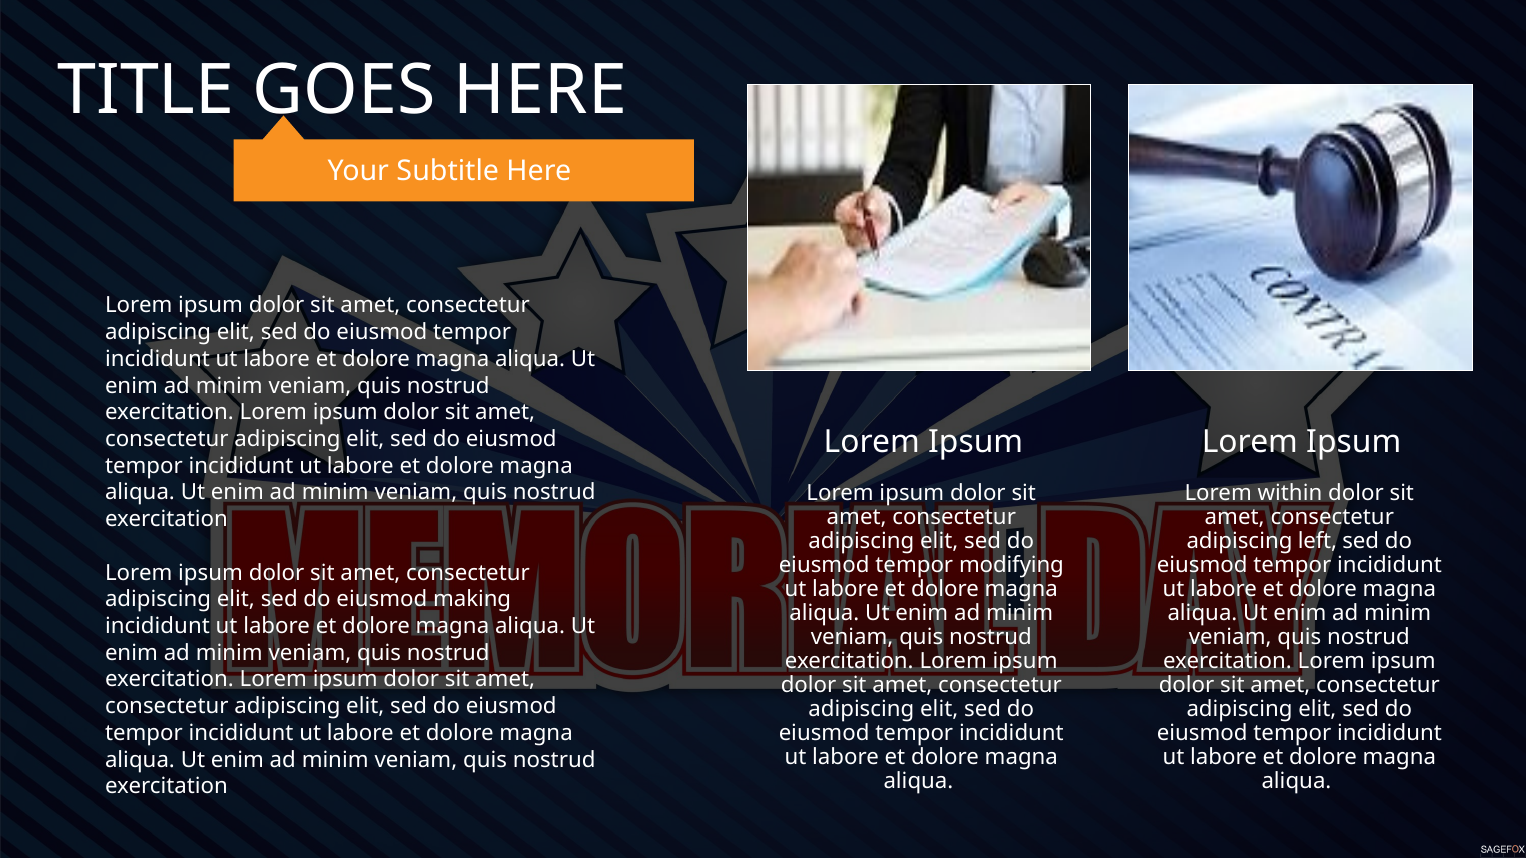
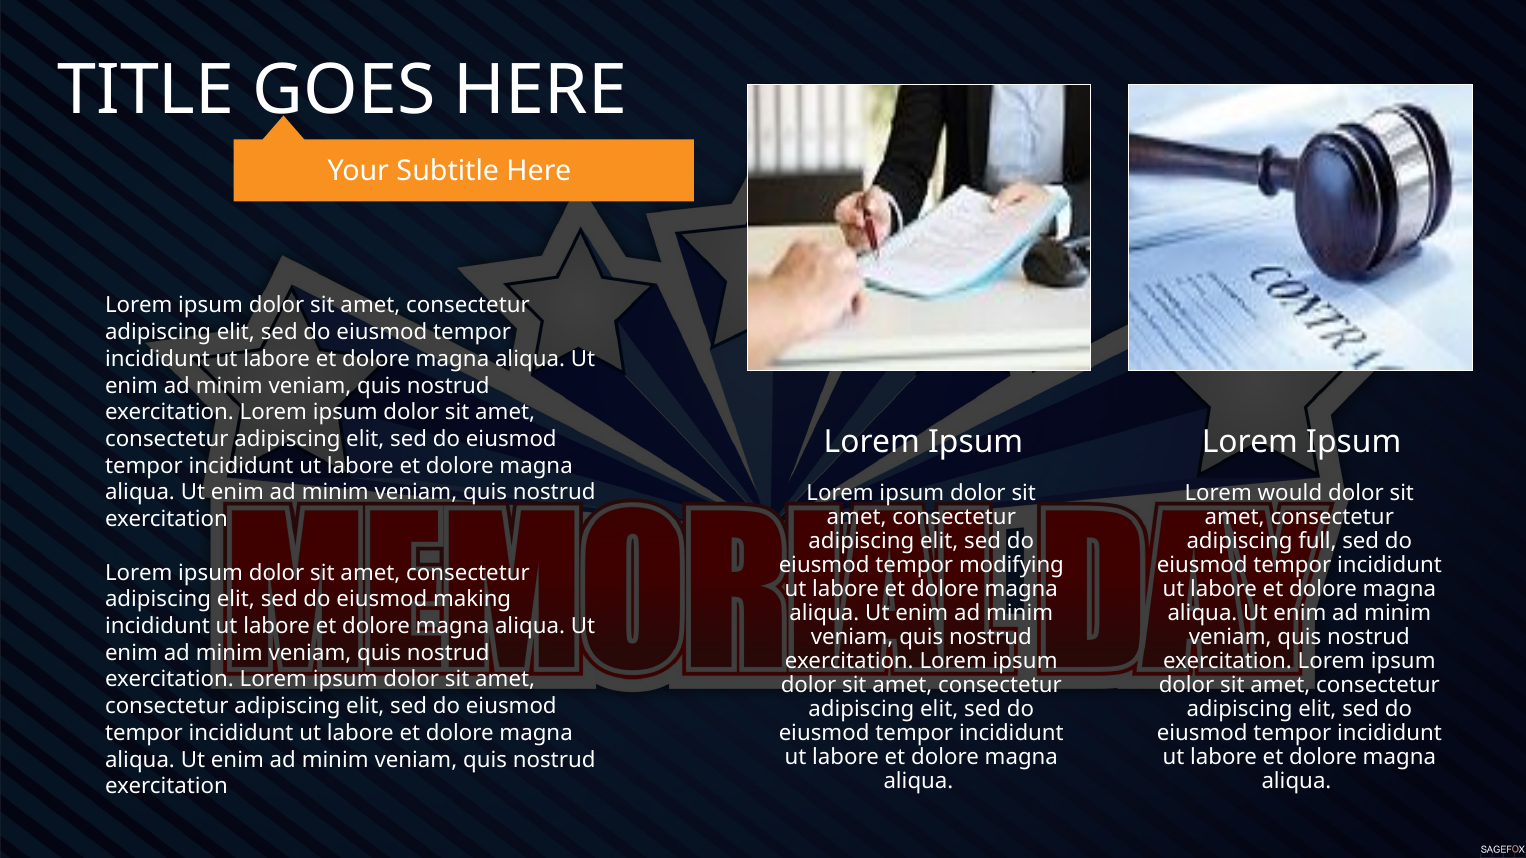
within: within -> would (1290, 493)
left: left -> full (1317, 541)
